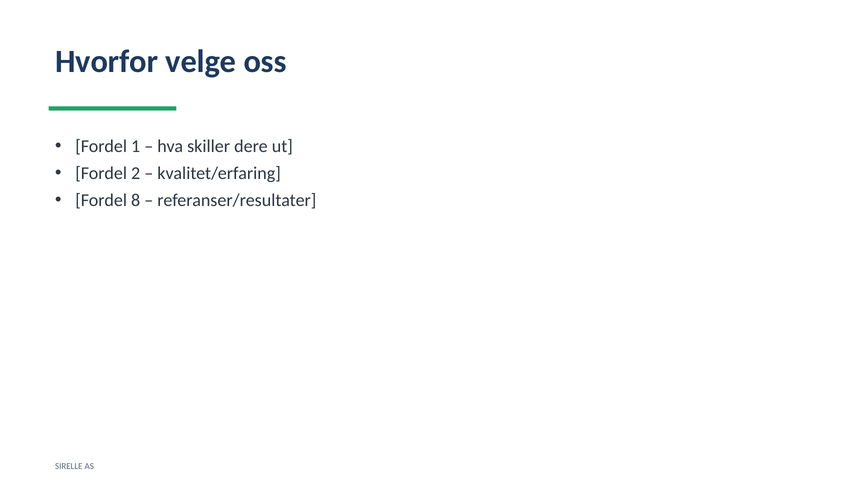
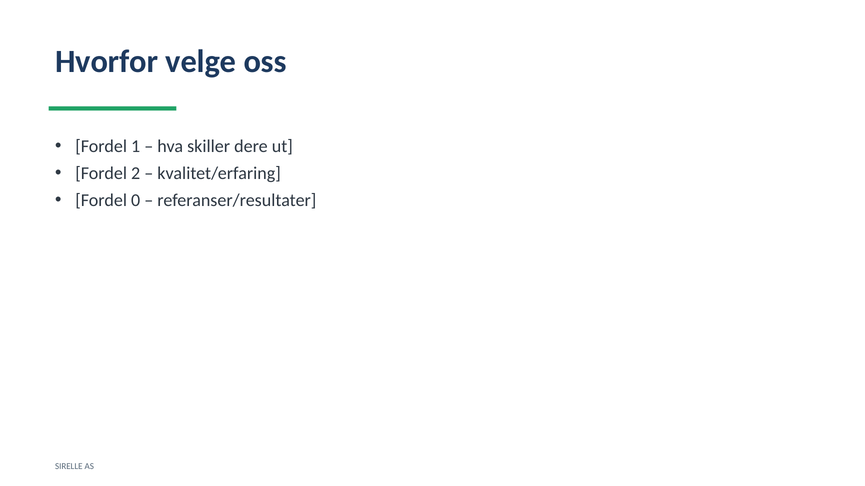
8: 8 -> 0 (136, 201)
